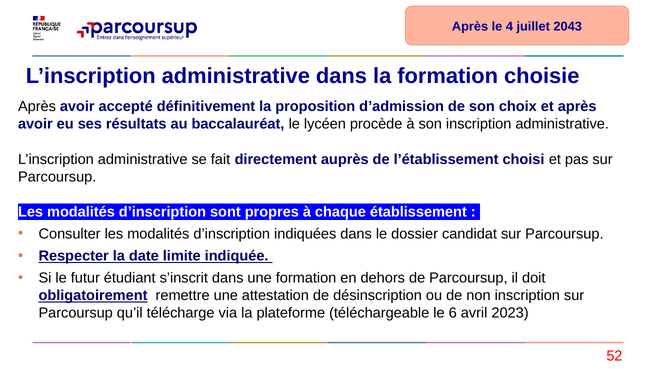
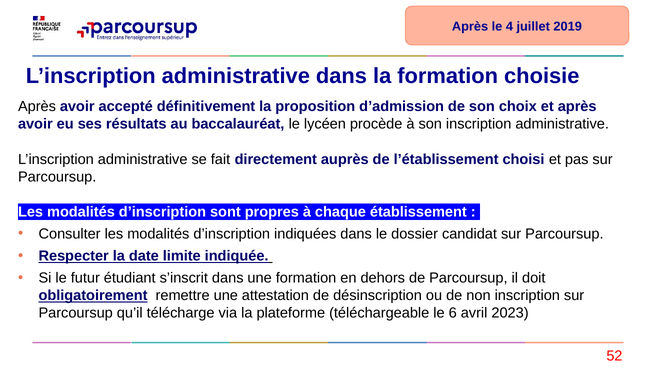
2043: 2043 -> 2019 (568, 26)
